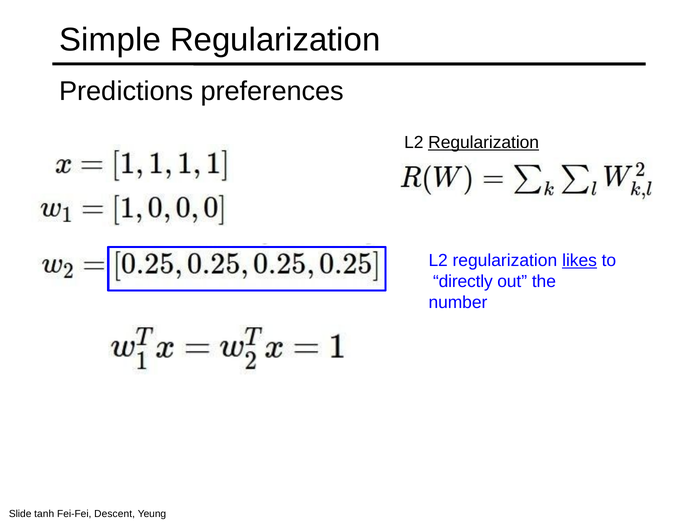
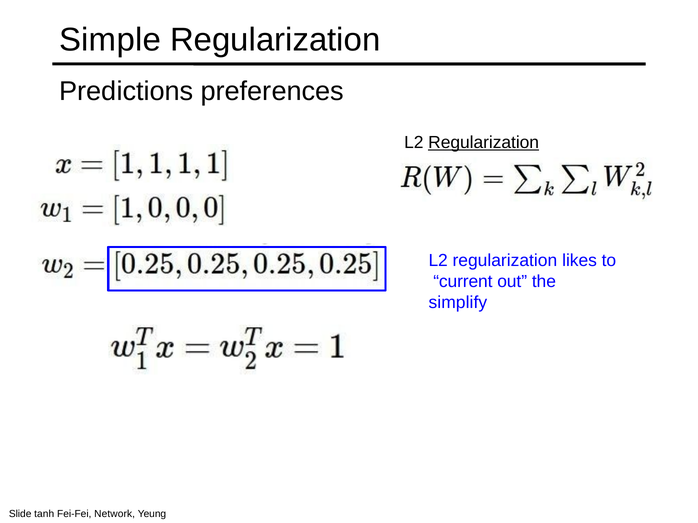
likes underline: present -> none (580, 261)
directly: directly -> current (463, 282)
number: number -> simplify (458, 303)
Descent: Descent -> Network (115, 514)
